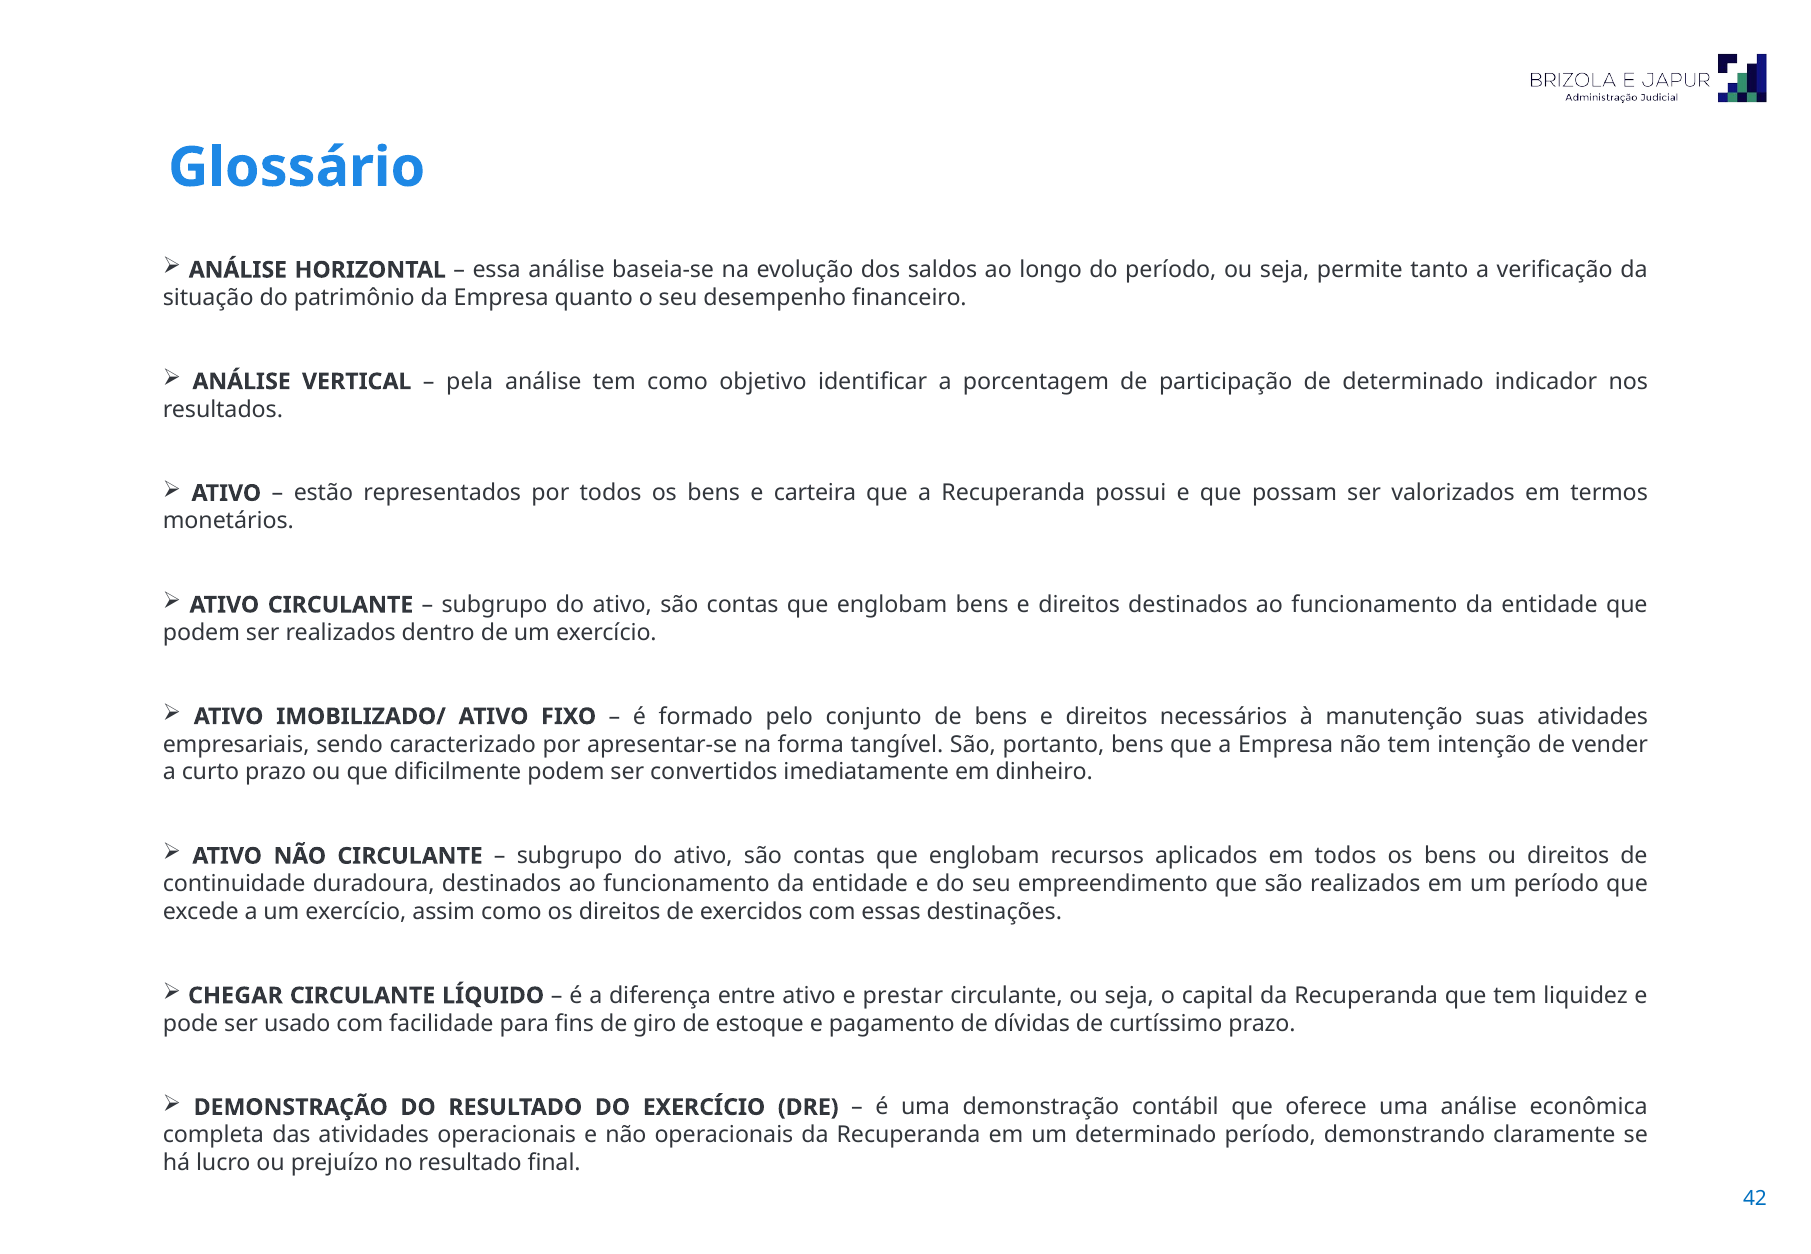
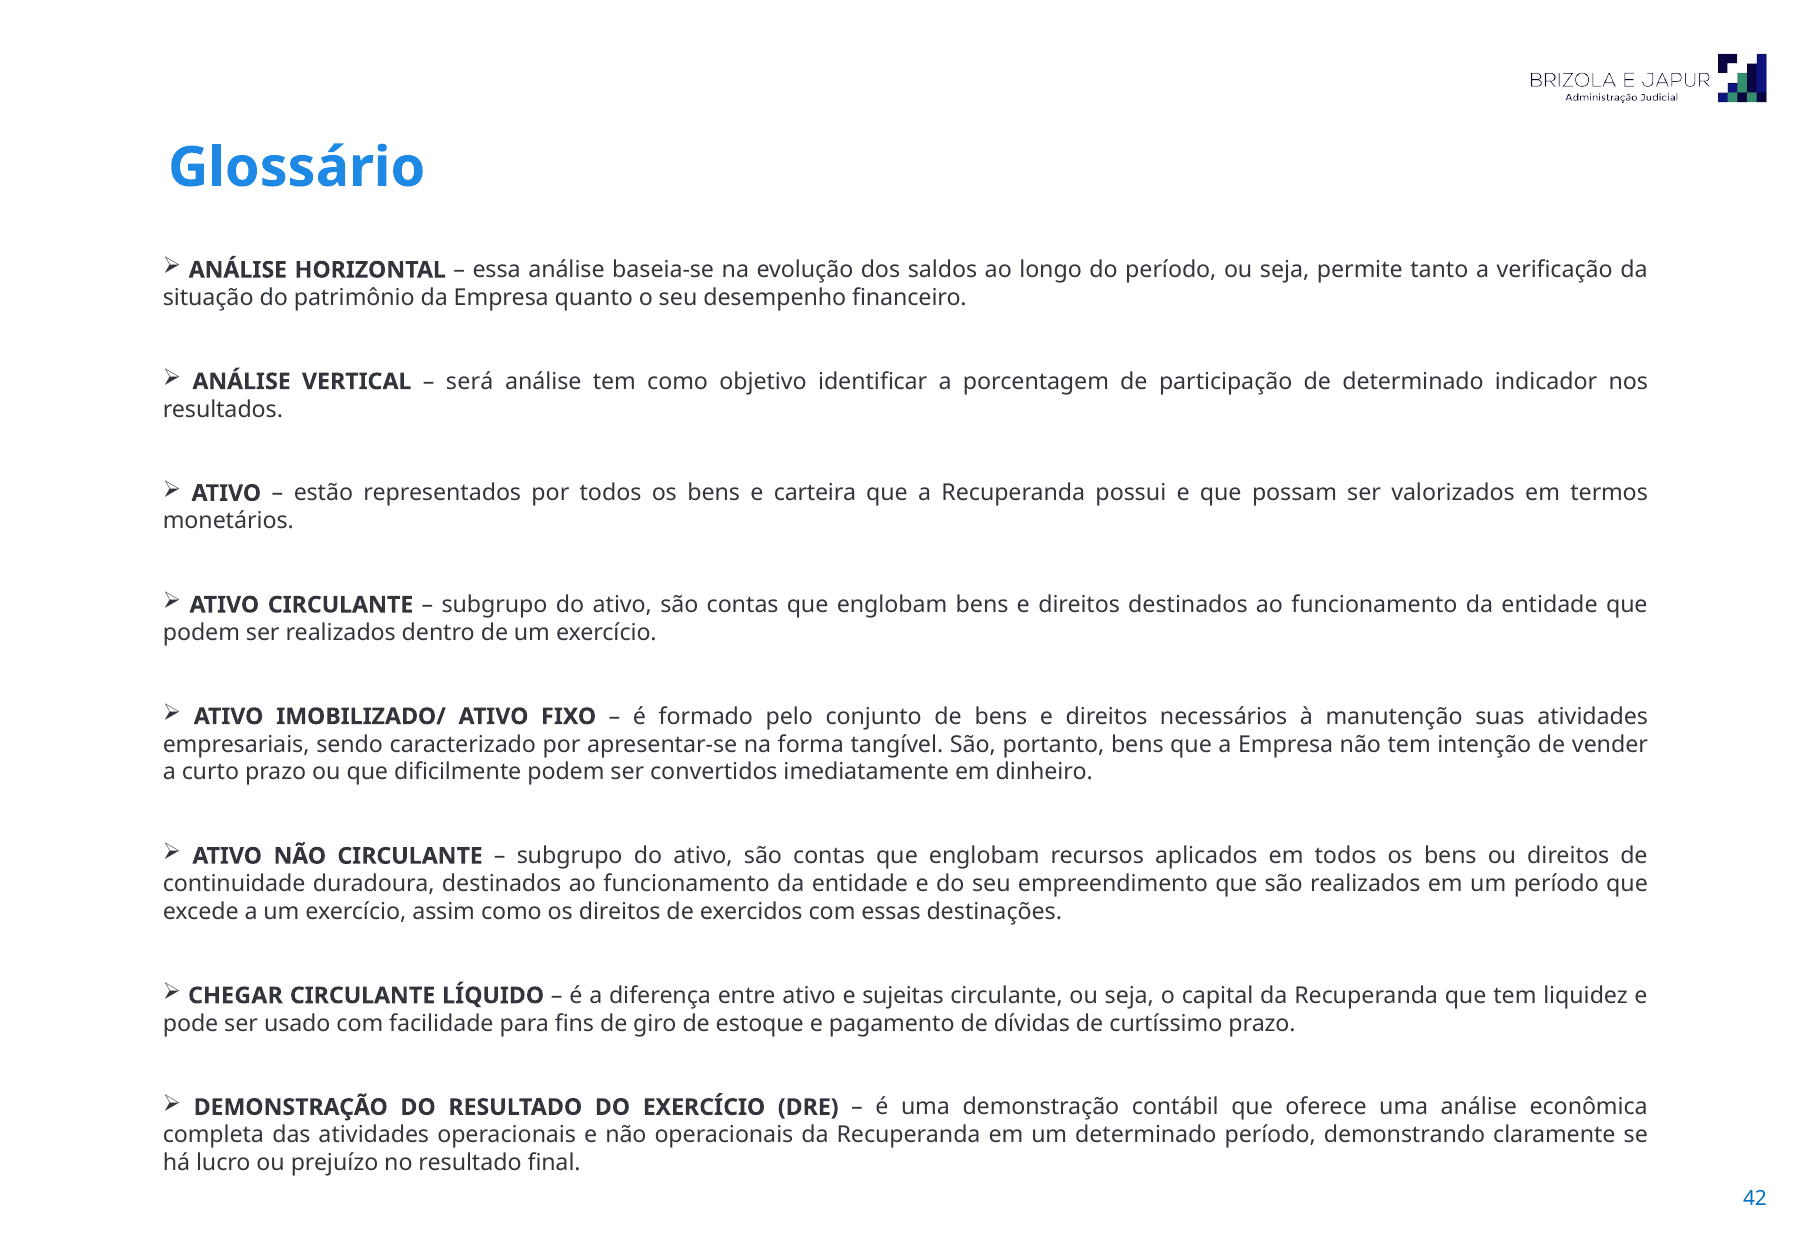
pela: pela -> será (470, 381)
prestar: prestar -> sujeitas (903, 995)
